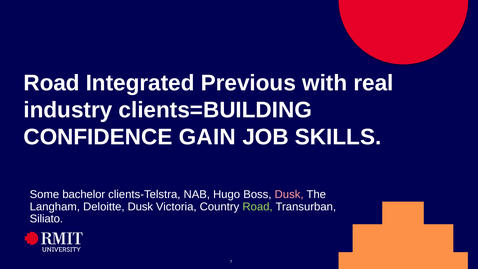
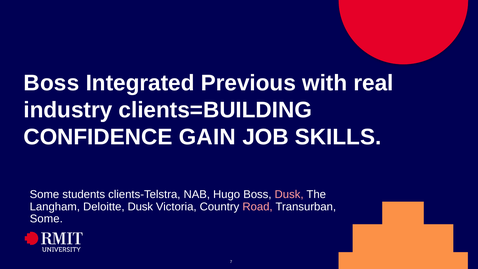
Road: Road -> Boss (51, 83)
bachelor: bachelor -> students (84, 194)
Road colour: light green -> pink (258, 207)
Siliato: Siliato -> Some (46, 219)
